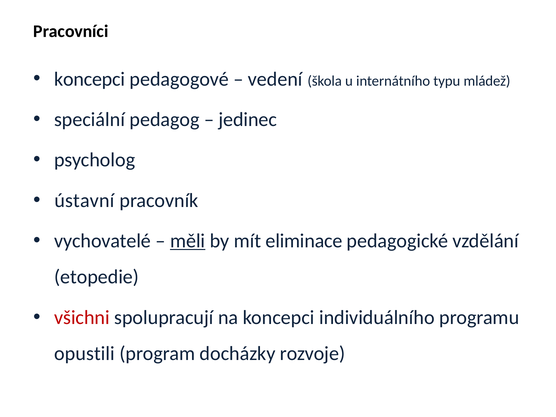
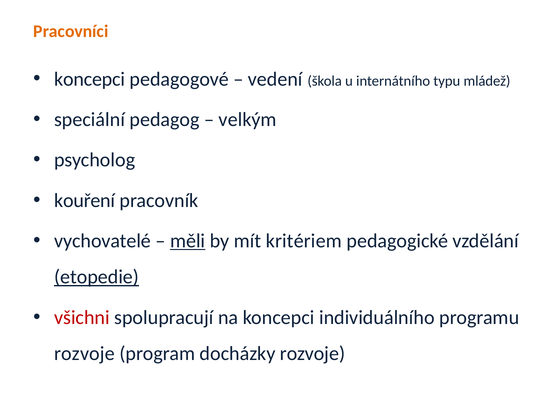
Pracovníci colour: black -> orange (71, 31)
jedinec: jedinec -> velkým (248, 120)
ústavní: ústavní -> kouření (85, 200)
eliminace: eliminace -> kritériem (304, 241)
etopedie underline: none -> present (97, 277)
opustili: opustili -> rozvoje (84, 354)
